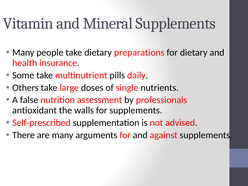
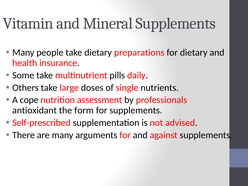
false: false -> cope (29, 100)
walls: walls -> form (84, 110)
